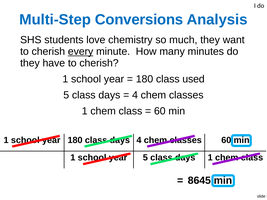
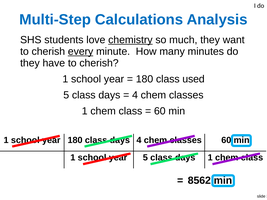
Conversions: Conversions -> Calculations (139, 20)
chemistry underline: none -> present (130, 40)
8645: 8645 -> 8562 (199, 181)
